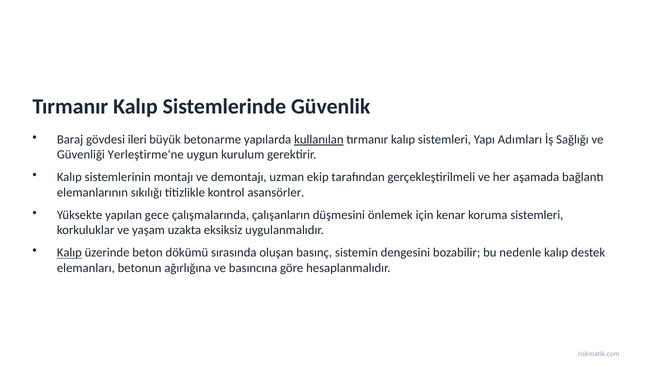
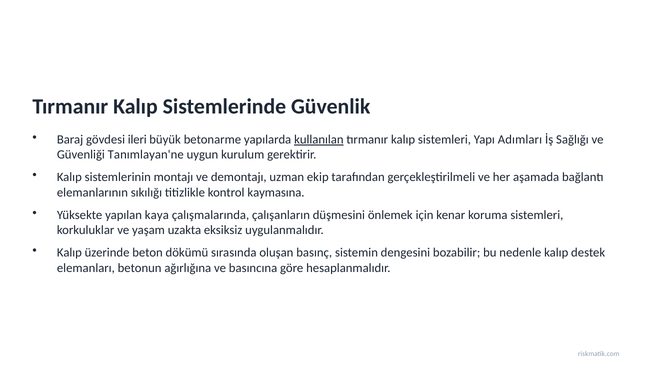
Yerleştirme'ne: Yerleştirme'ne -> Tanımlayan'ne (146, 155)
asansörler: asansörler -> kaymasına (276, 192)
gece: gece -> kaya (157, 215)
Kalıp underline: present -> none (69, 253)
